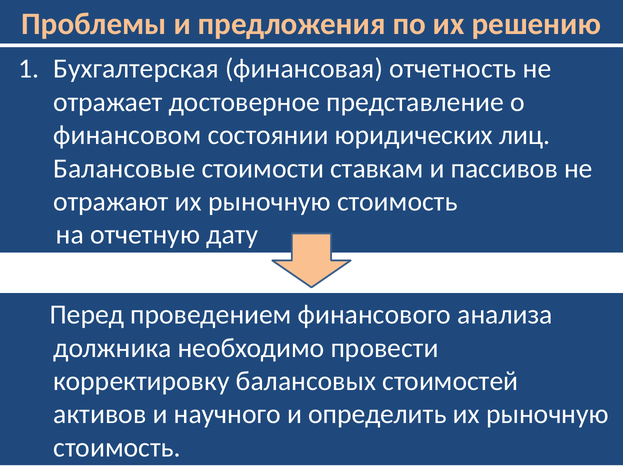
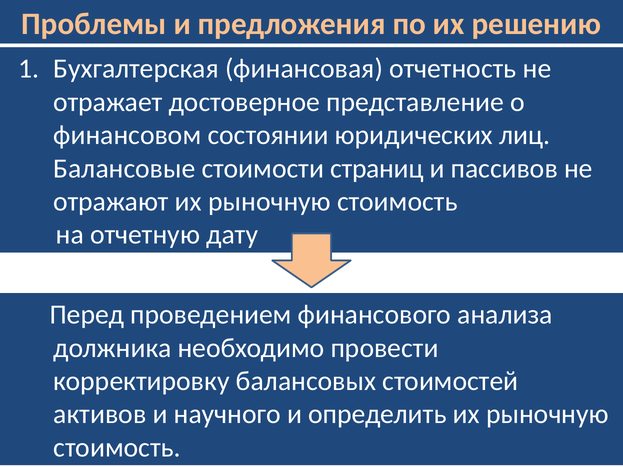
ставкам: ставкам -> страниц (377, 168)
